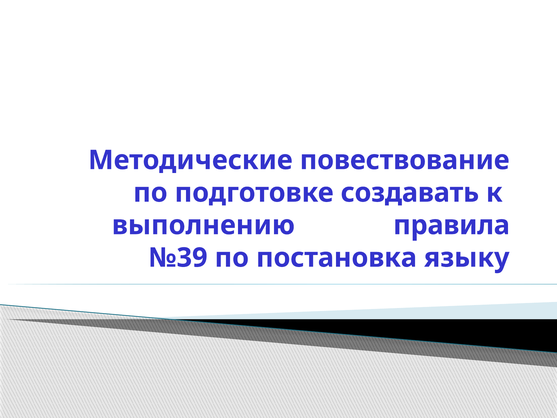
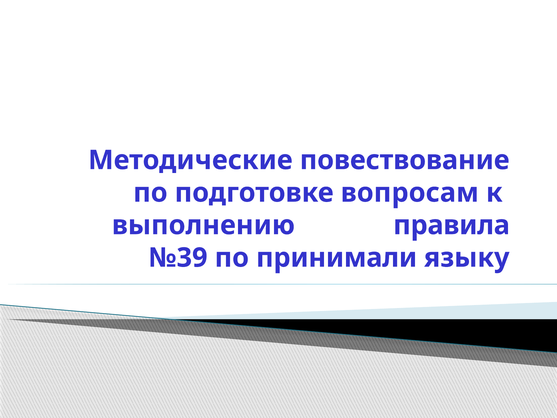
создавать: создавать -> вопросам (410, 193)
постановка: постановка -> принимали (337, 258)
